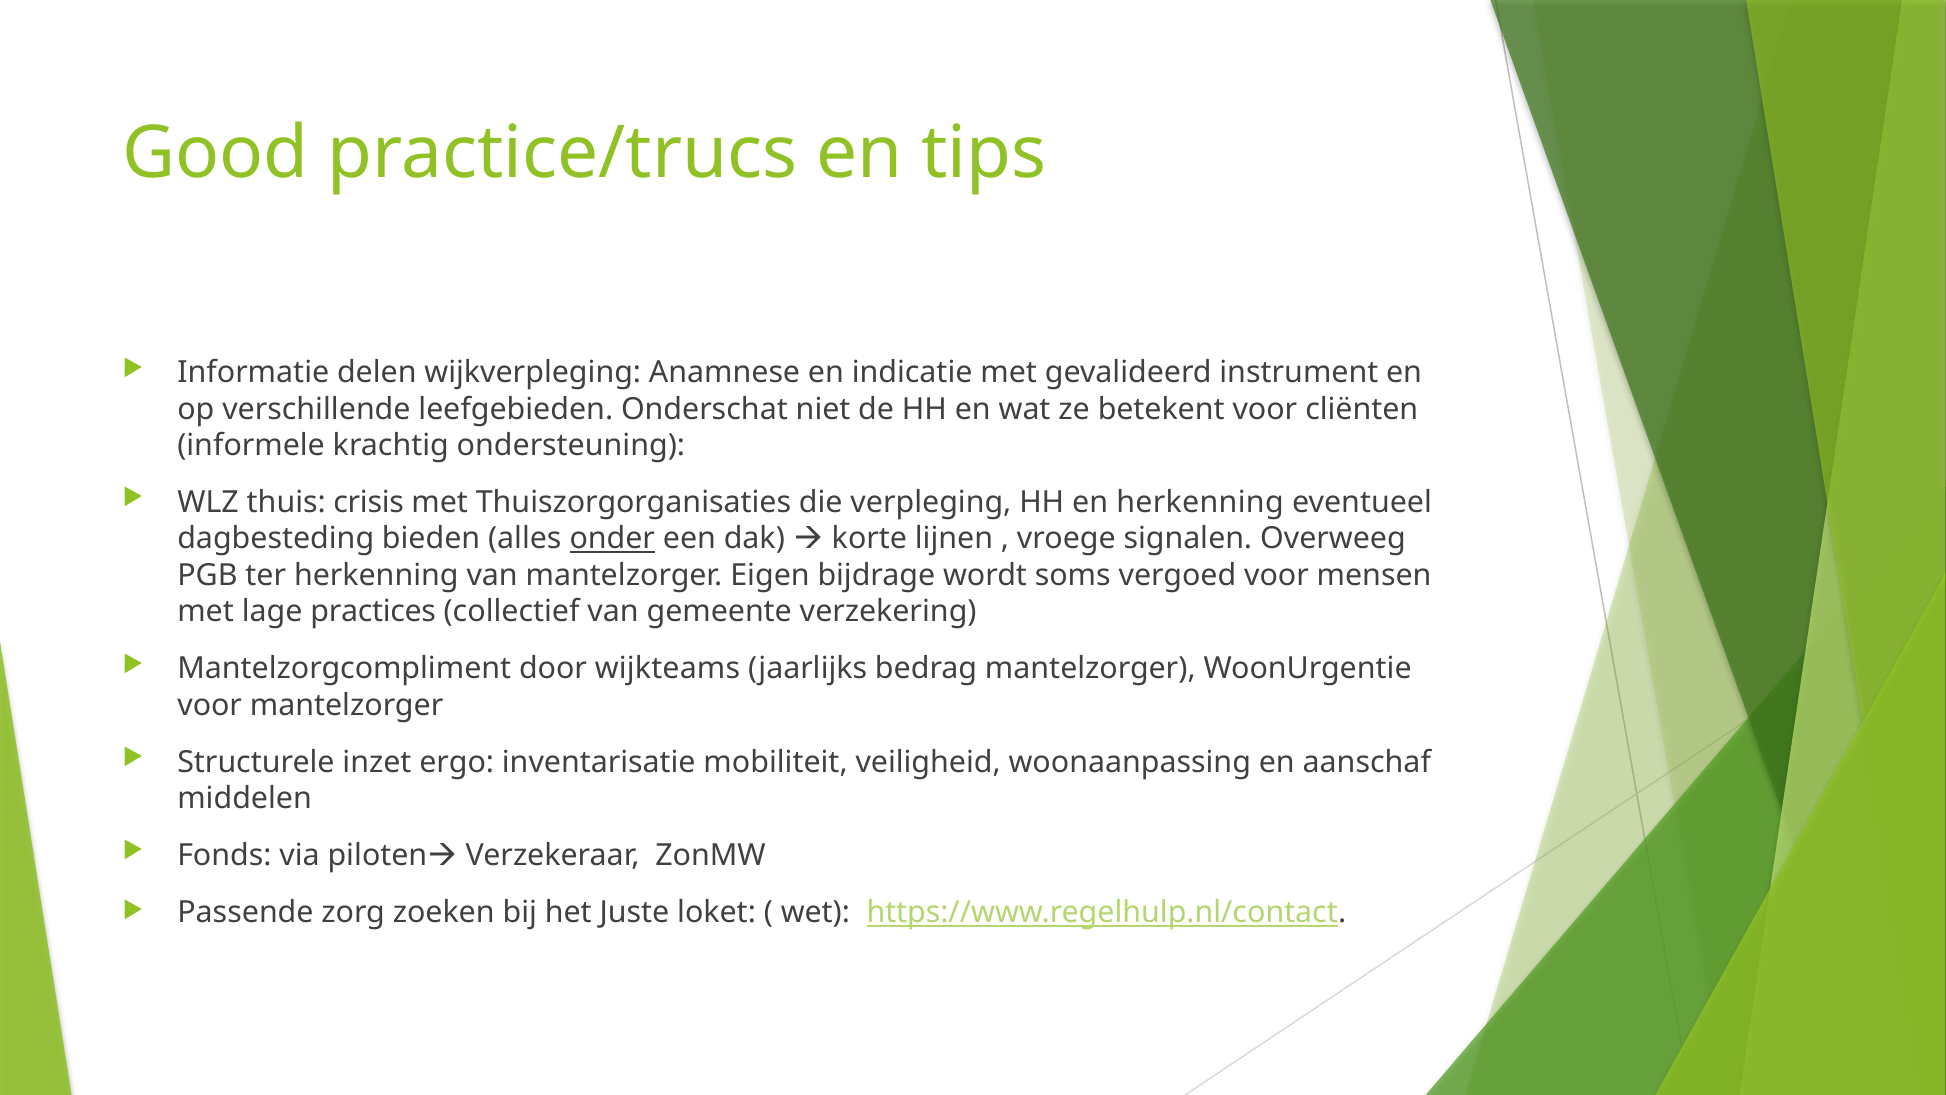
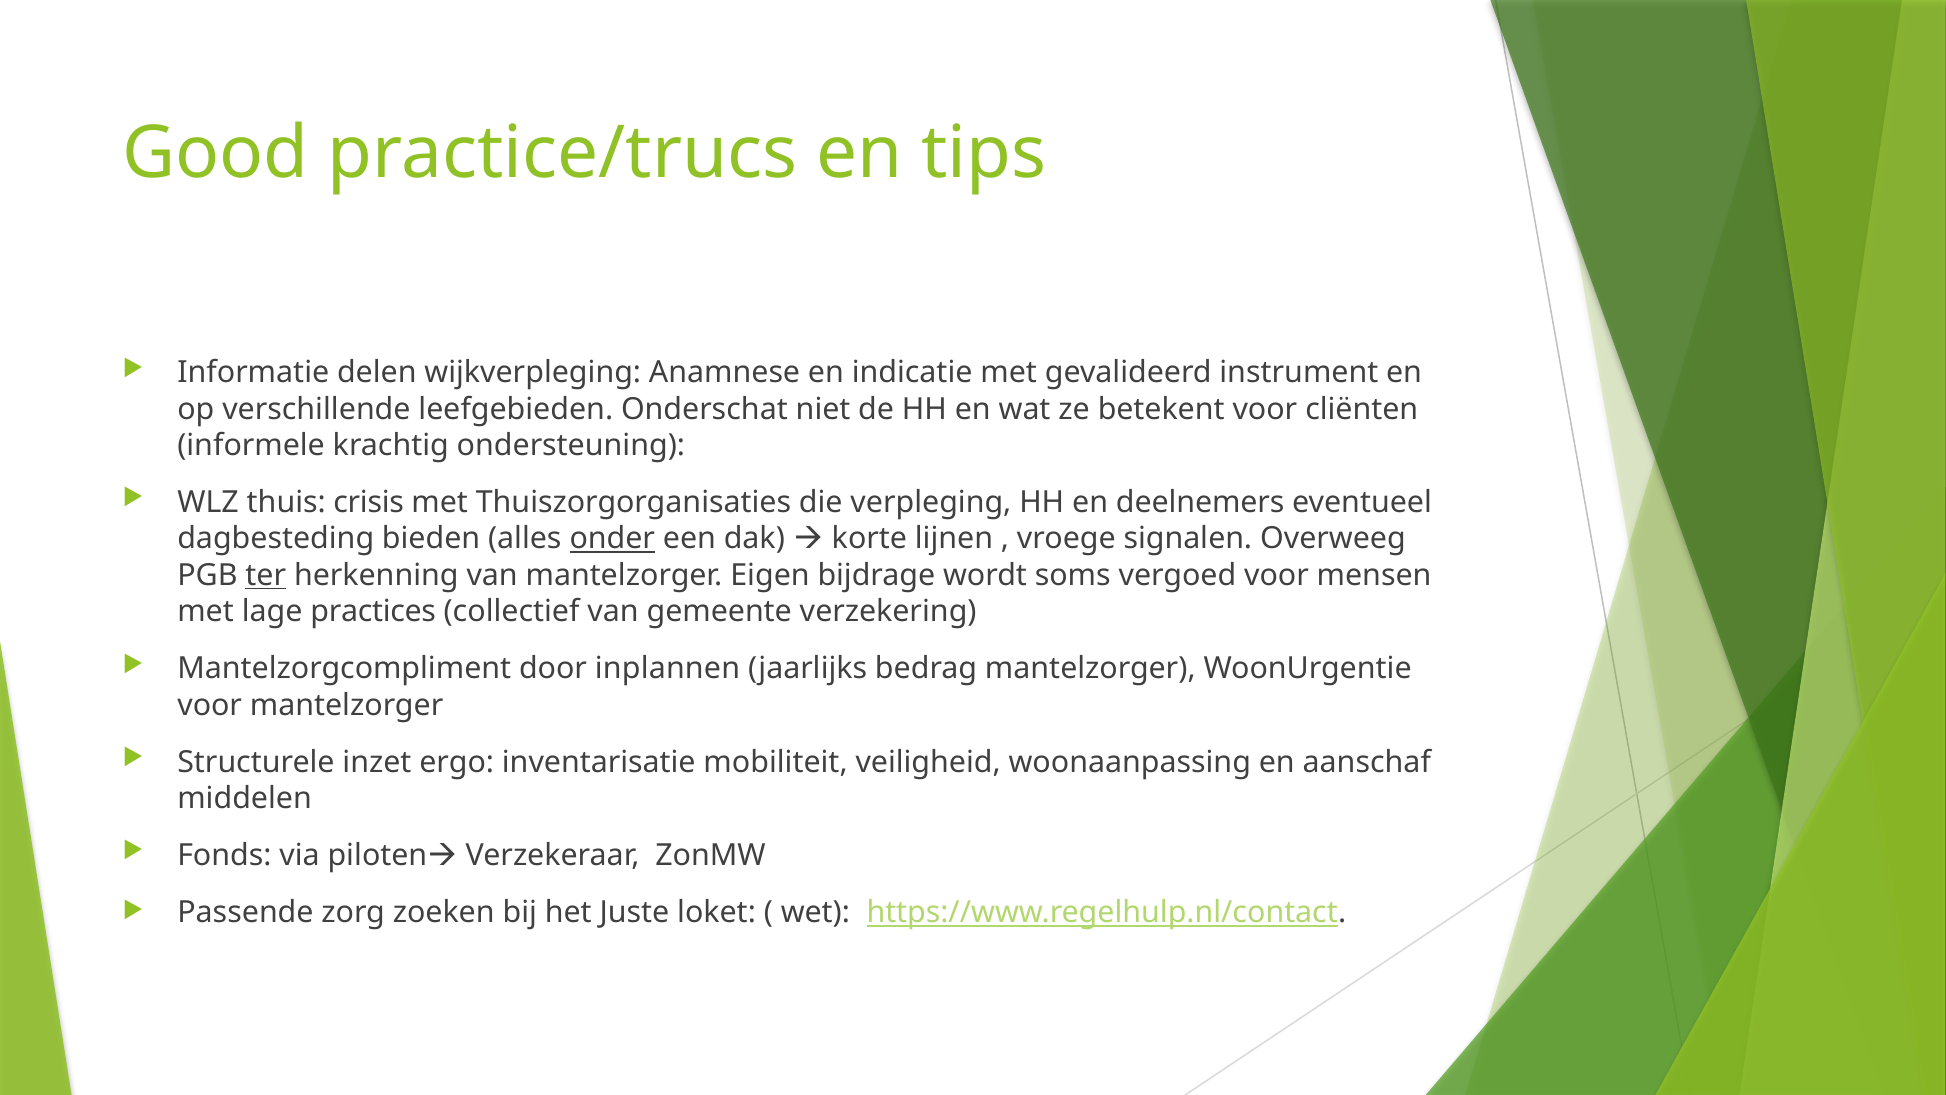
en herkenning: herkenning -> deelnemers (1200, 502)
ter underline: none -> present (266, 575)
wijkteams: wijkteams -> inplannen (667, 669)
